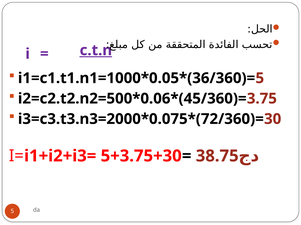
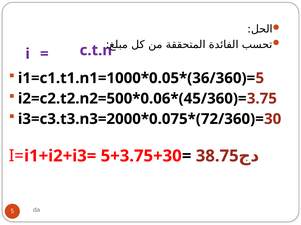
c.t.n underline: present -> none (96, 50)
